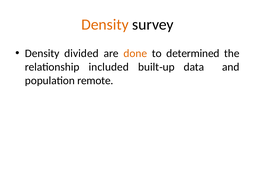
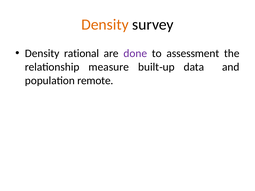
divided: divided -> rational (82, 53)
done colour: orange -> purple (135, 53)
determined: determined -> assessment (193, 53)
included: included -> measure (109, 67)
